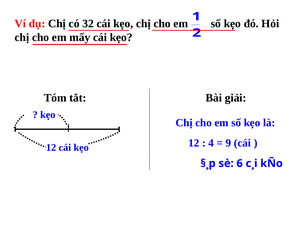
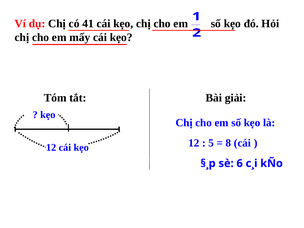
32: 32 -> 41 (88, 24)
4: 4 -> 5 (211, 143)
9: 9 -> 8 (228, 143)
